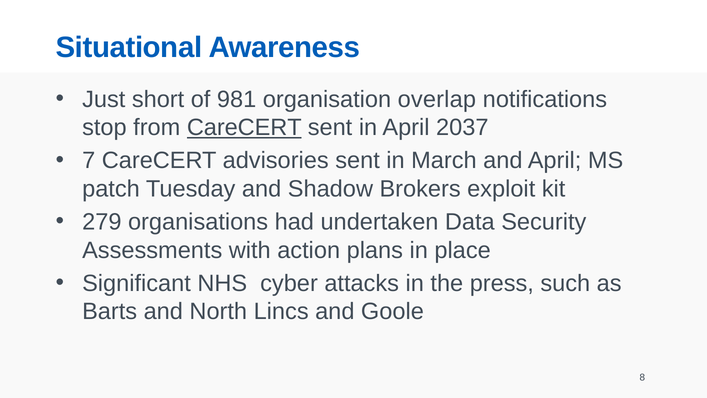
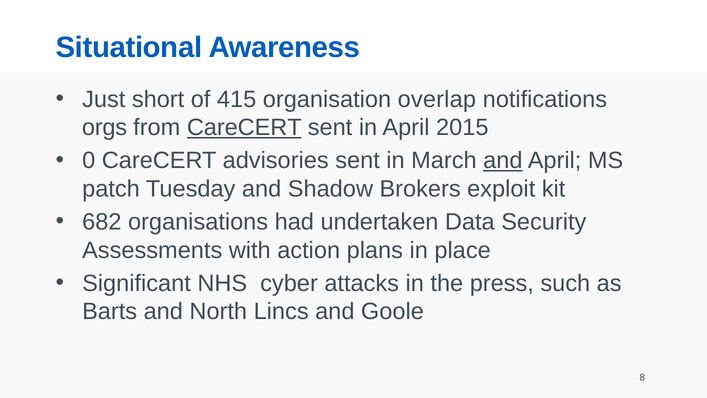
981: 981 -> 415 (237, 99)
stop: stop -> orgs (105, 128)
2037: 2037 -> 2015 (462, 128)
7: 7 -> 0 (89, 161)
and underline: none -> present (503, 161)
279: 279 -> 682 (102, 222)
